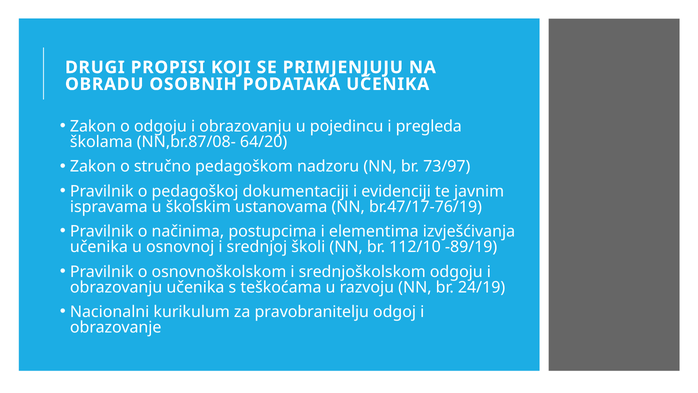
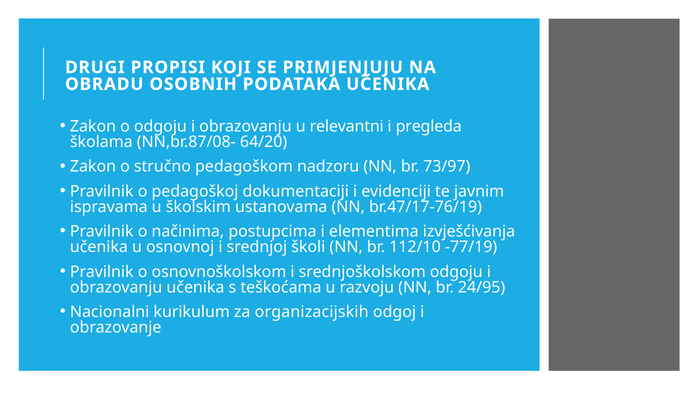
pojedincu: pojedincu -> relevantni (347, 126)
-89/19: -89/19 -> -77/19 (471, 247)
24/19: 24/19 -> 24/95 (482, 287)
pravobranitelju: pravobranitelju -> organizacijskih (312, 312)
